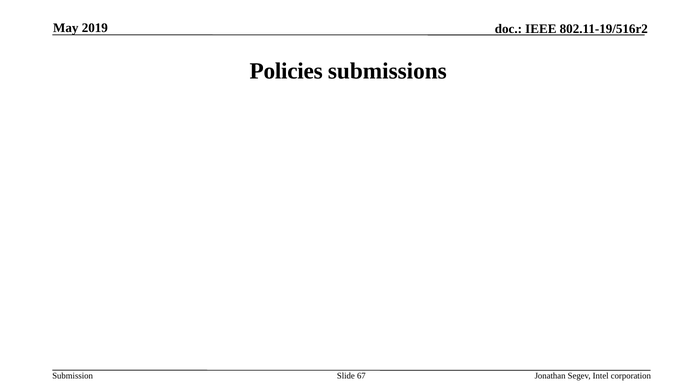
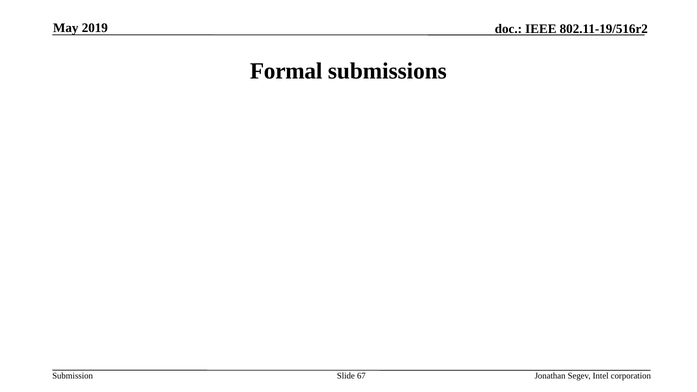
Policies: Policies -> Formal (286, 71)
